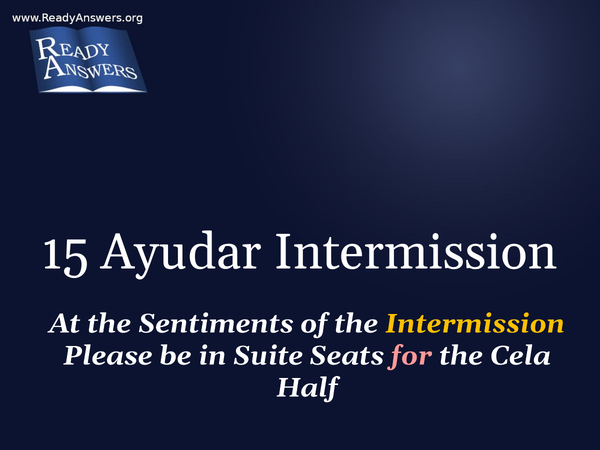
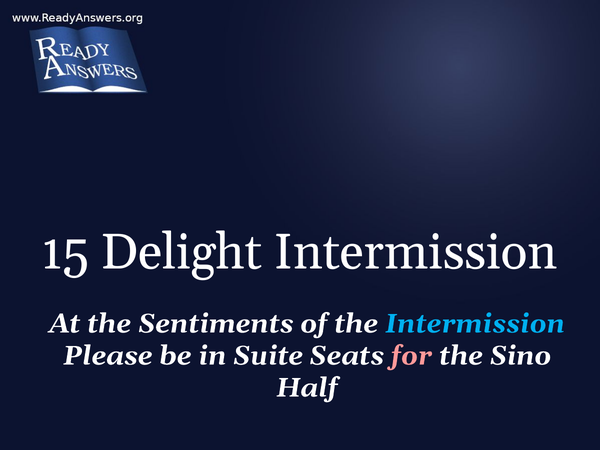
Ayudar: Ayudar -> Delight (181, 252)
Intermission colour: yellow -> light blue (475, 324)
Cela: Cela -> Sino (520, 356)
